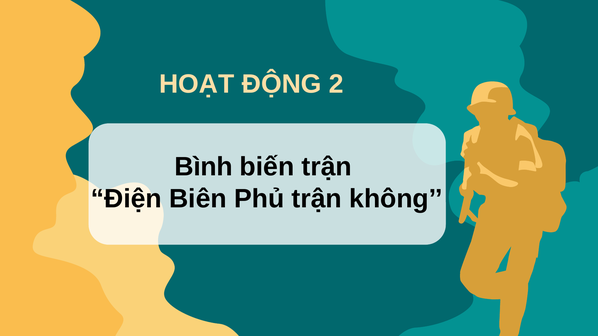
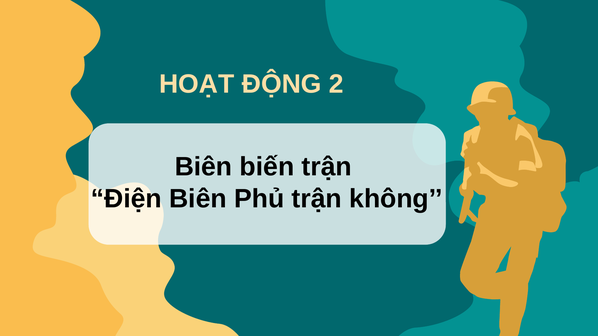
Bình: Bình -> Biên (203, 167)
